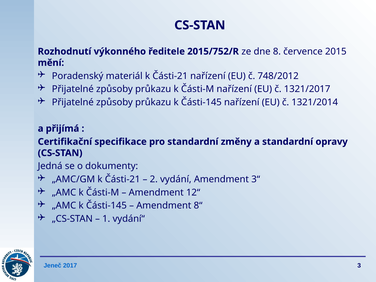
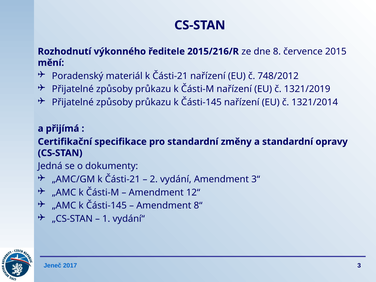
2015/752/R: 2015/752/R -> 2015/216/R (213, 51)
1321/2017: 1321/2017 -> 1321/2019 (307, 89)
